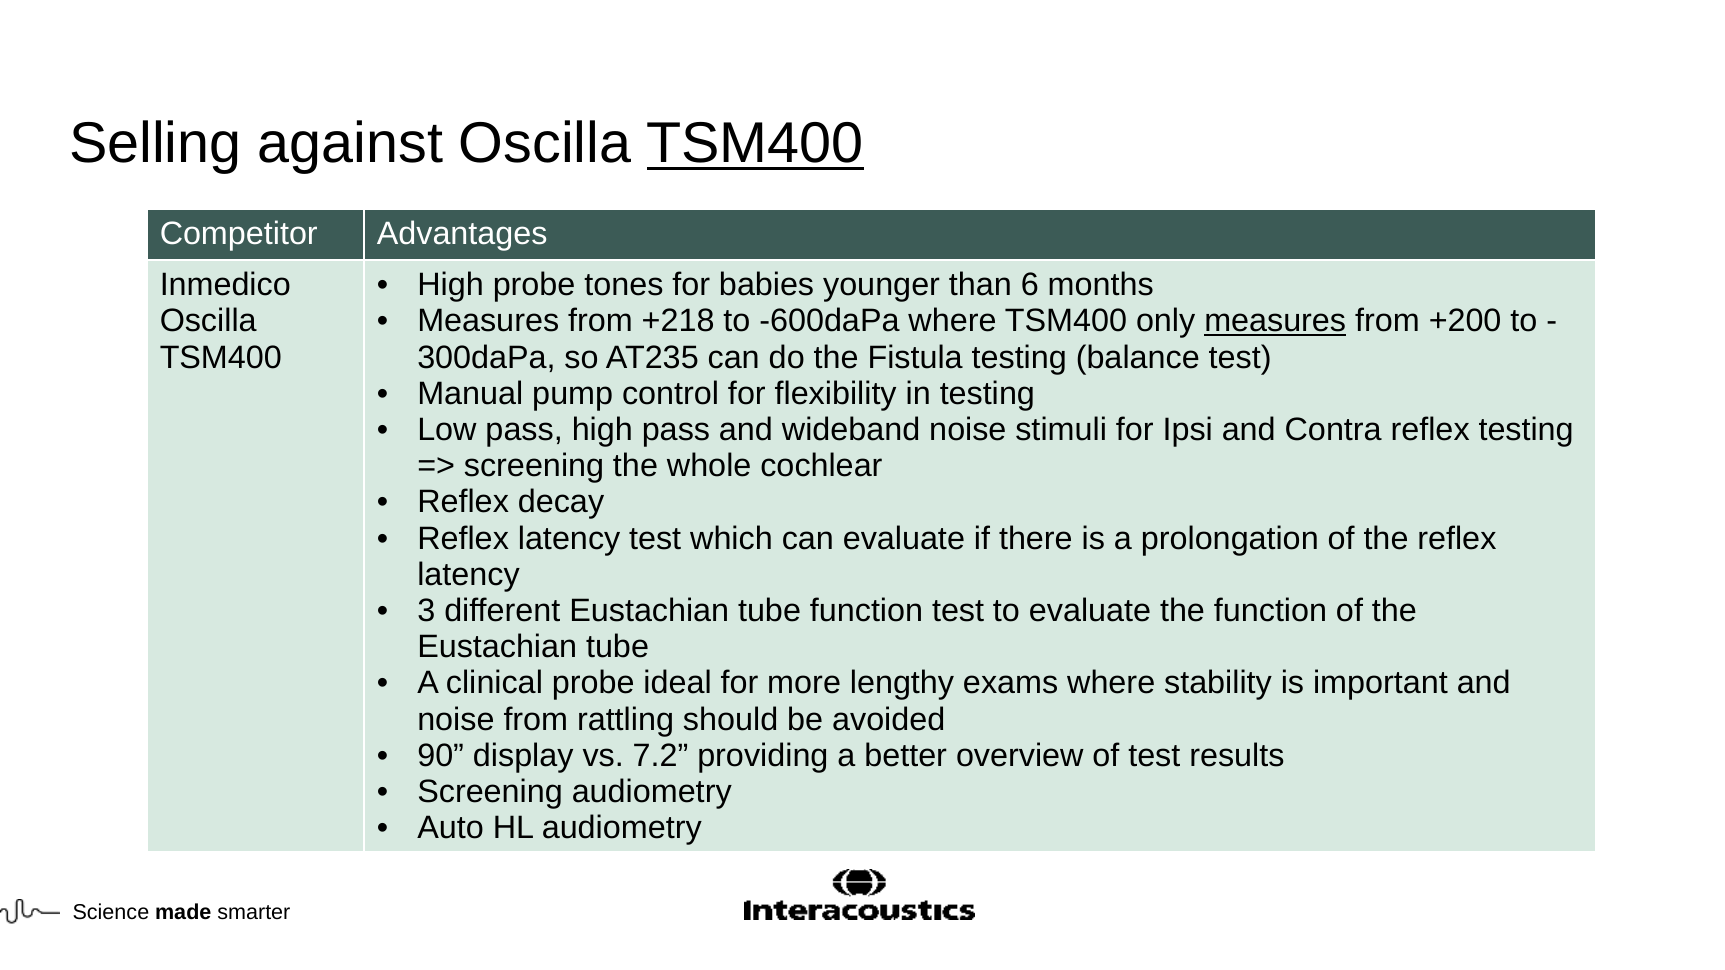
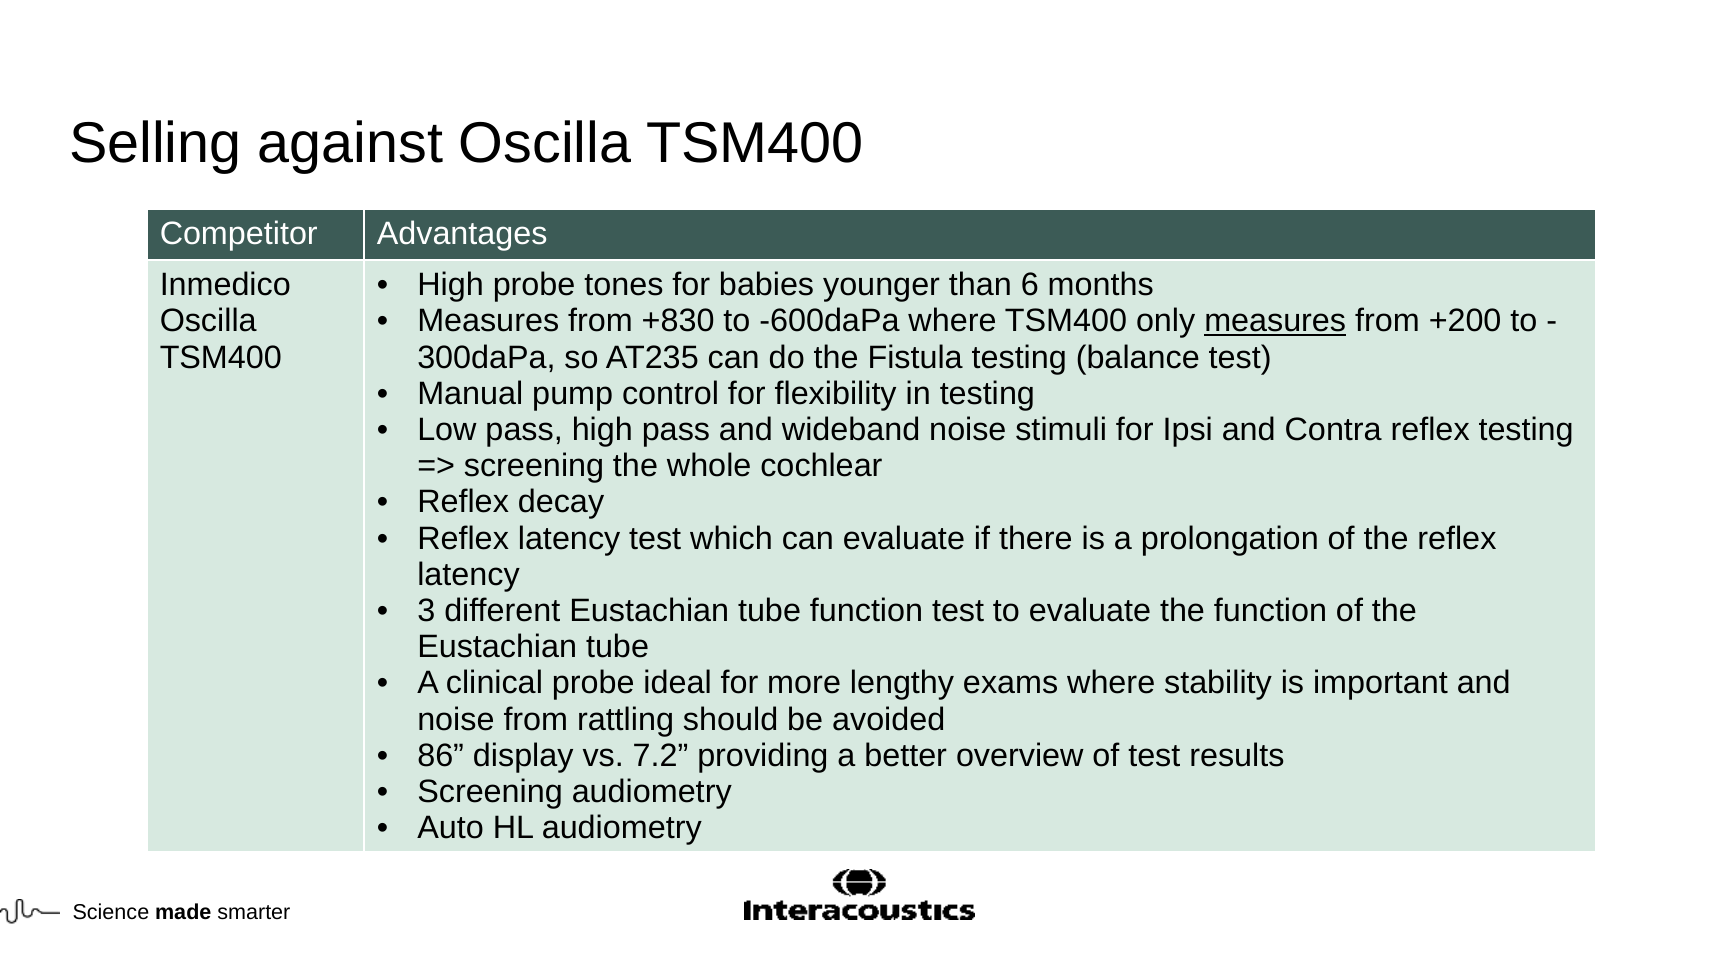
TSM400 underline: present -> none (755, 144)
+218: +218 -> +830 (678, 321)
90: 90 -> 86 (441, 756)
